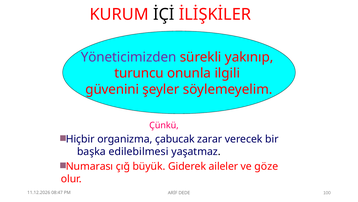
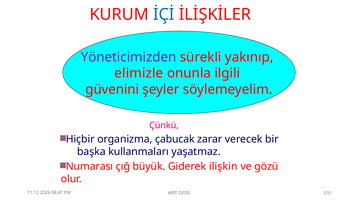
İÇİ colour: black -> blue (164, 14)
turuncu: turuncu -> elimizle (139, 73)
edilebilmesi: edilebilmesi -> kullanmaları (139, 151)
aileler: aileler -> ilişkin (223, 166)
göze: göze -> gözü (266, 166)
